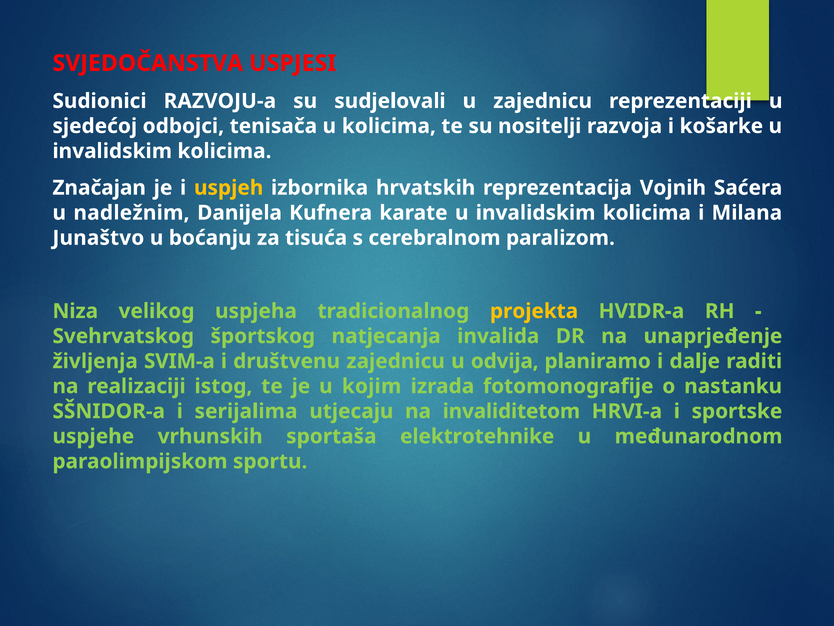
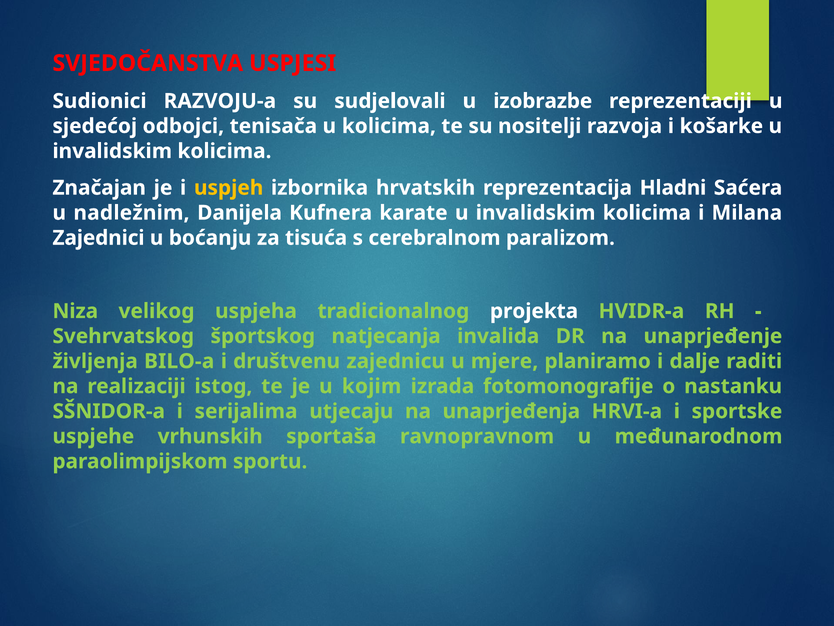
u zajednicu: zajednicu -> izobrazbe (543, 101)
Vojnih: Vojnih -> Hladni (673, 188)
Junaštvo: Junaštvo -> Zajednici (99, 238)
projekta colour: yellow -> white (534, 311)
SVIM-a: SVIM-a -> BILO-a (179, 361)
odvija: odvija -> mjere (505, 361)
invaliditetom: invaliditetom -> unaprjeđenja (511, 411)
elektrotehnike: elektrotehnike -> ravnopravnom (477, 436)
